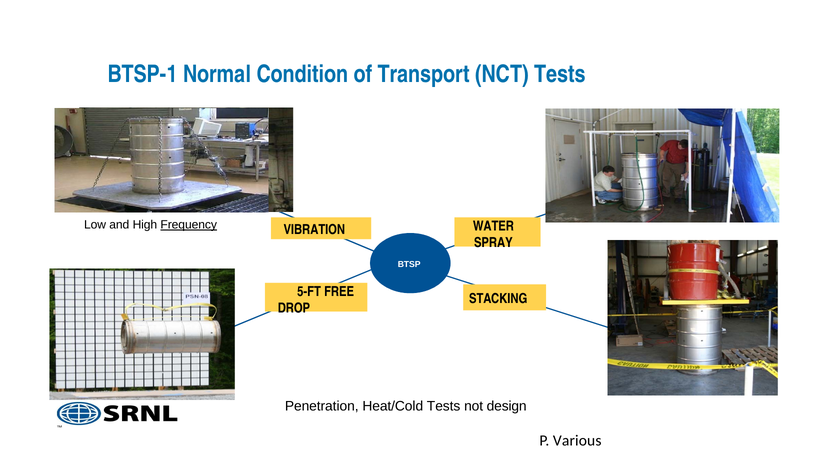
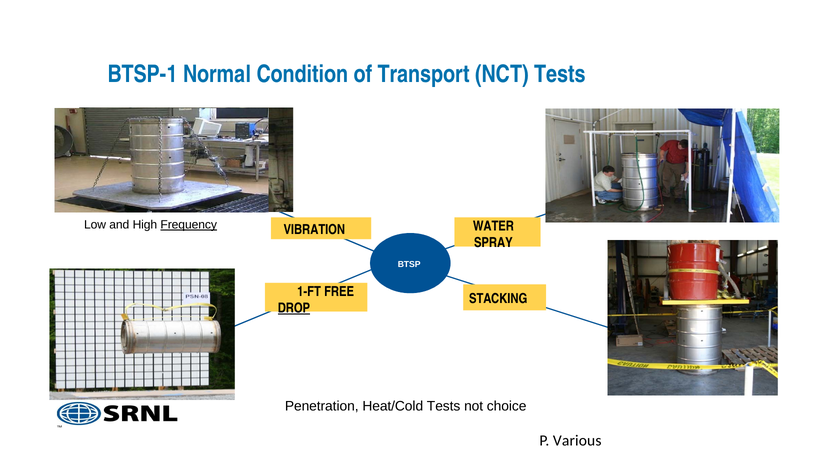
5-FT: 5-FT -> 1-FT (309, 291)
DROP underline: none -> present (294, 308)
design: design -> choice (507, 406)
